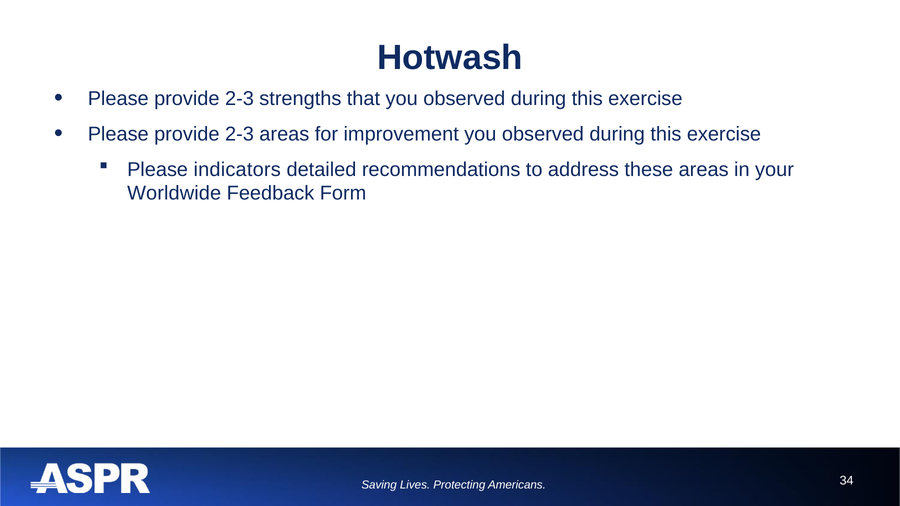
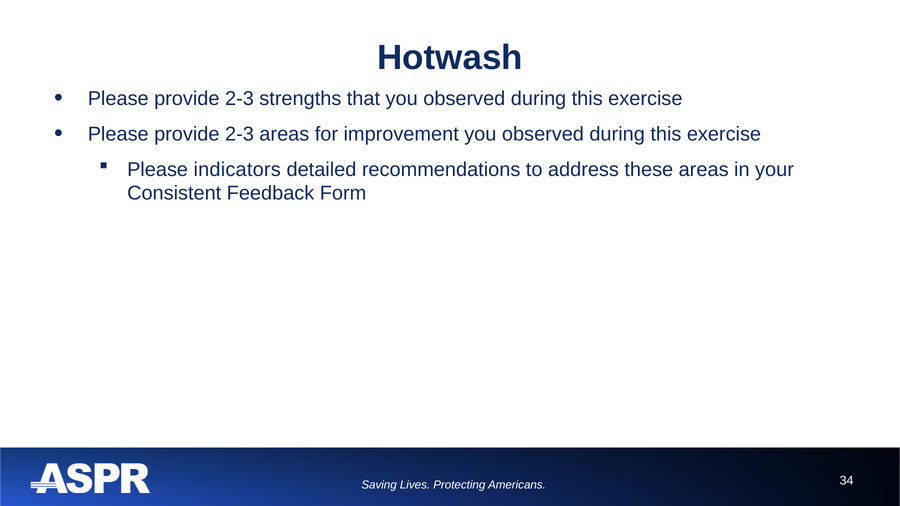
Worldwide: Worldwide -> Consistent (174, 193)
